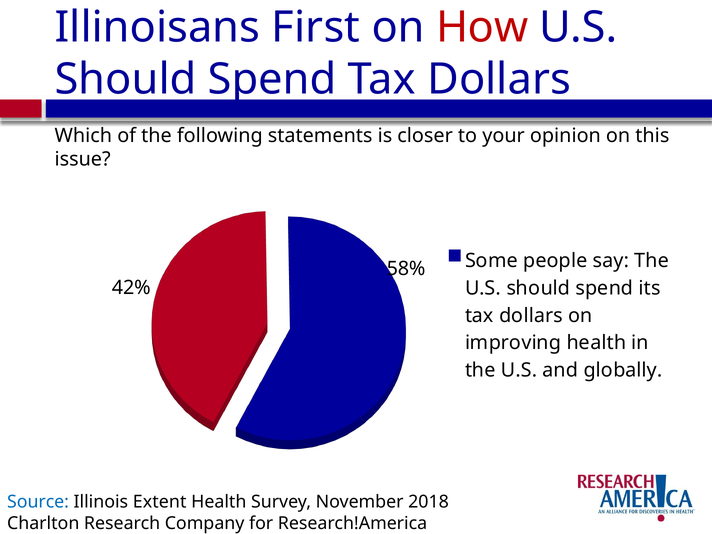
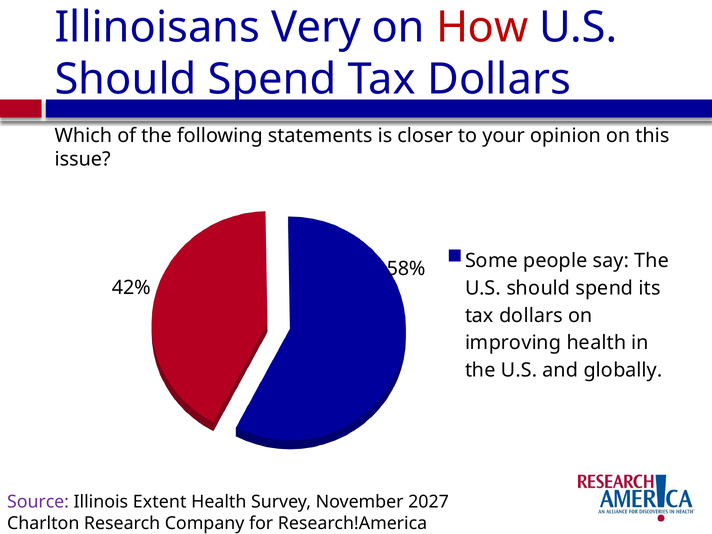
First: First -> Very (316, 27)
Source colour: blue -> purple (38, 502)
2018: 2018 -> 2027 (429, 502)
